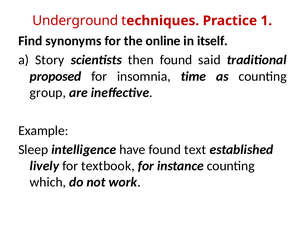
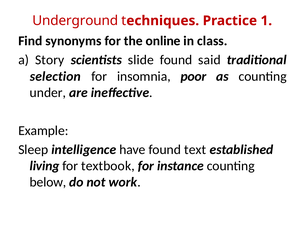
itself: itself -> class (212, 41)
then: then -> slide (141, 60)
proposed: proposed -> selection (55, 76)
time: time -> poor (194, 76)
group: group -> under (48, 92)
lively: lively -> living (45, 166)
which: which -> below (48, 182)
